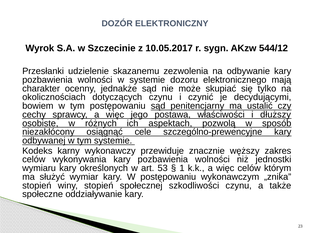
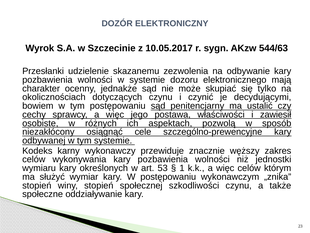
544/12: 544/12 -> 544/63 (273, 48)
dłuższy: dłuższy -> zawiesił (276, 114)
